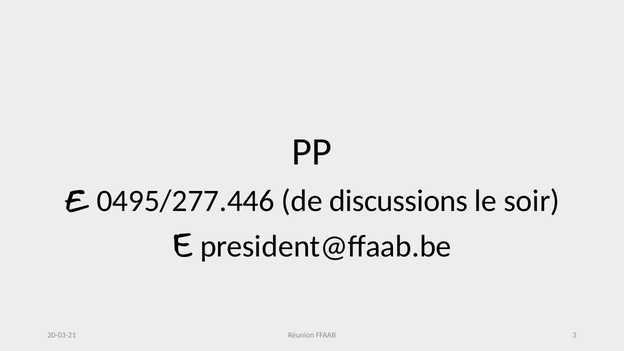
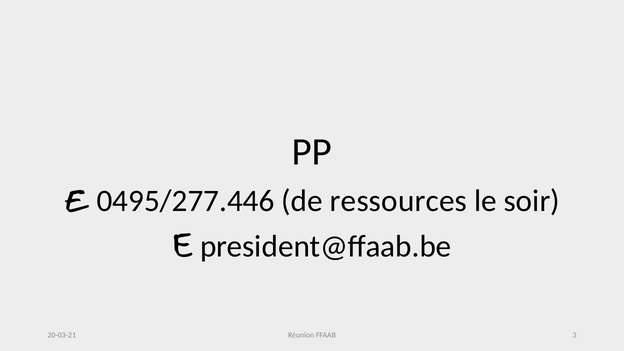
discussions: discussions -> ressources (398, 201)
